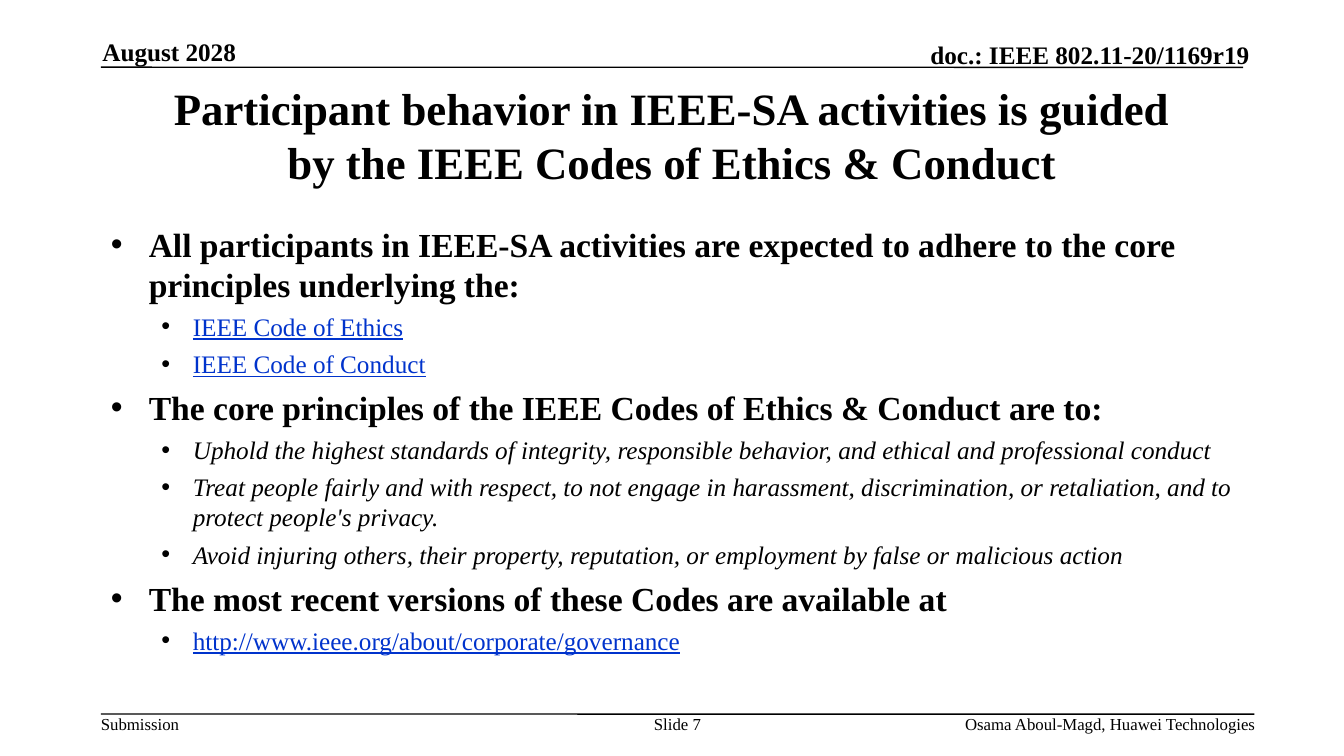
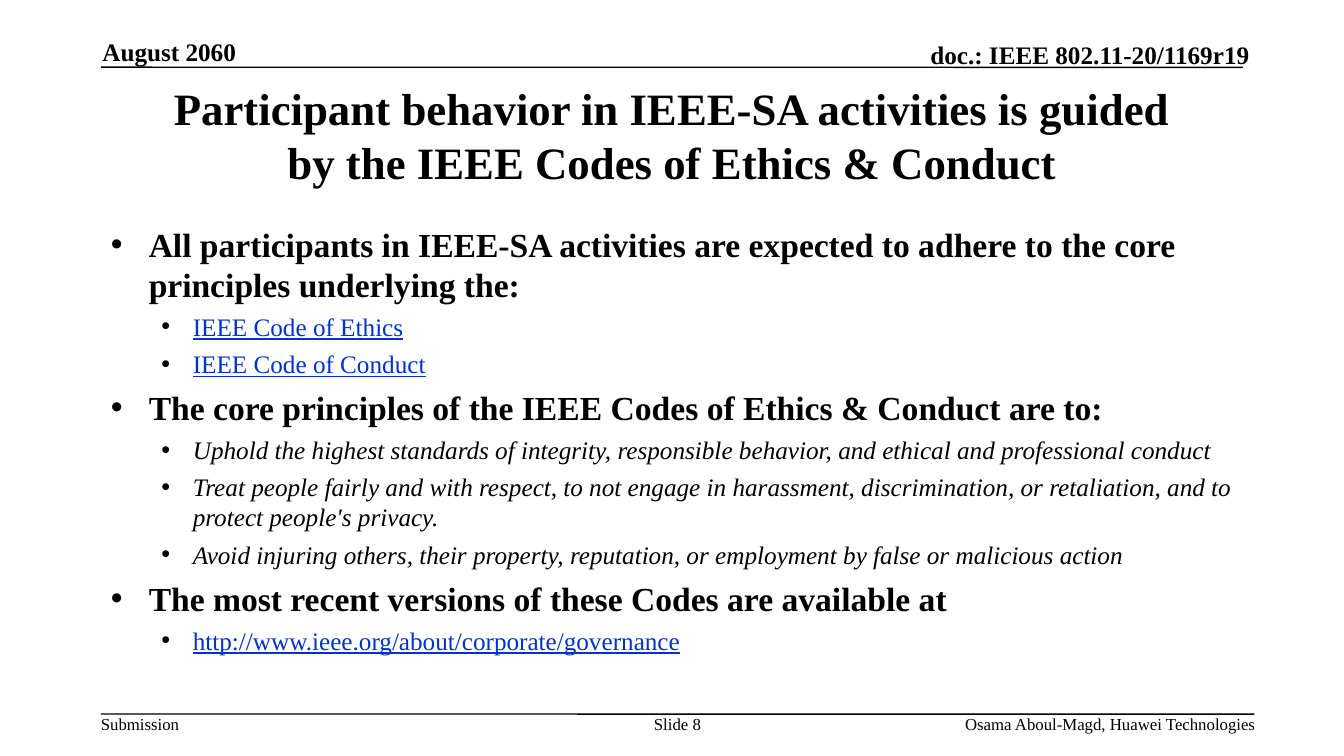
2028: 2028 -> 2060 (211, 53)
7: 7 -> 8 (697, 725)
